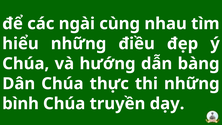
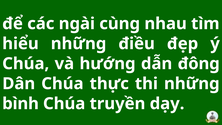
bàng: bàng -> đông (199, 64)
